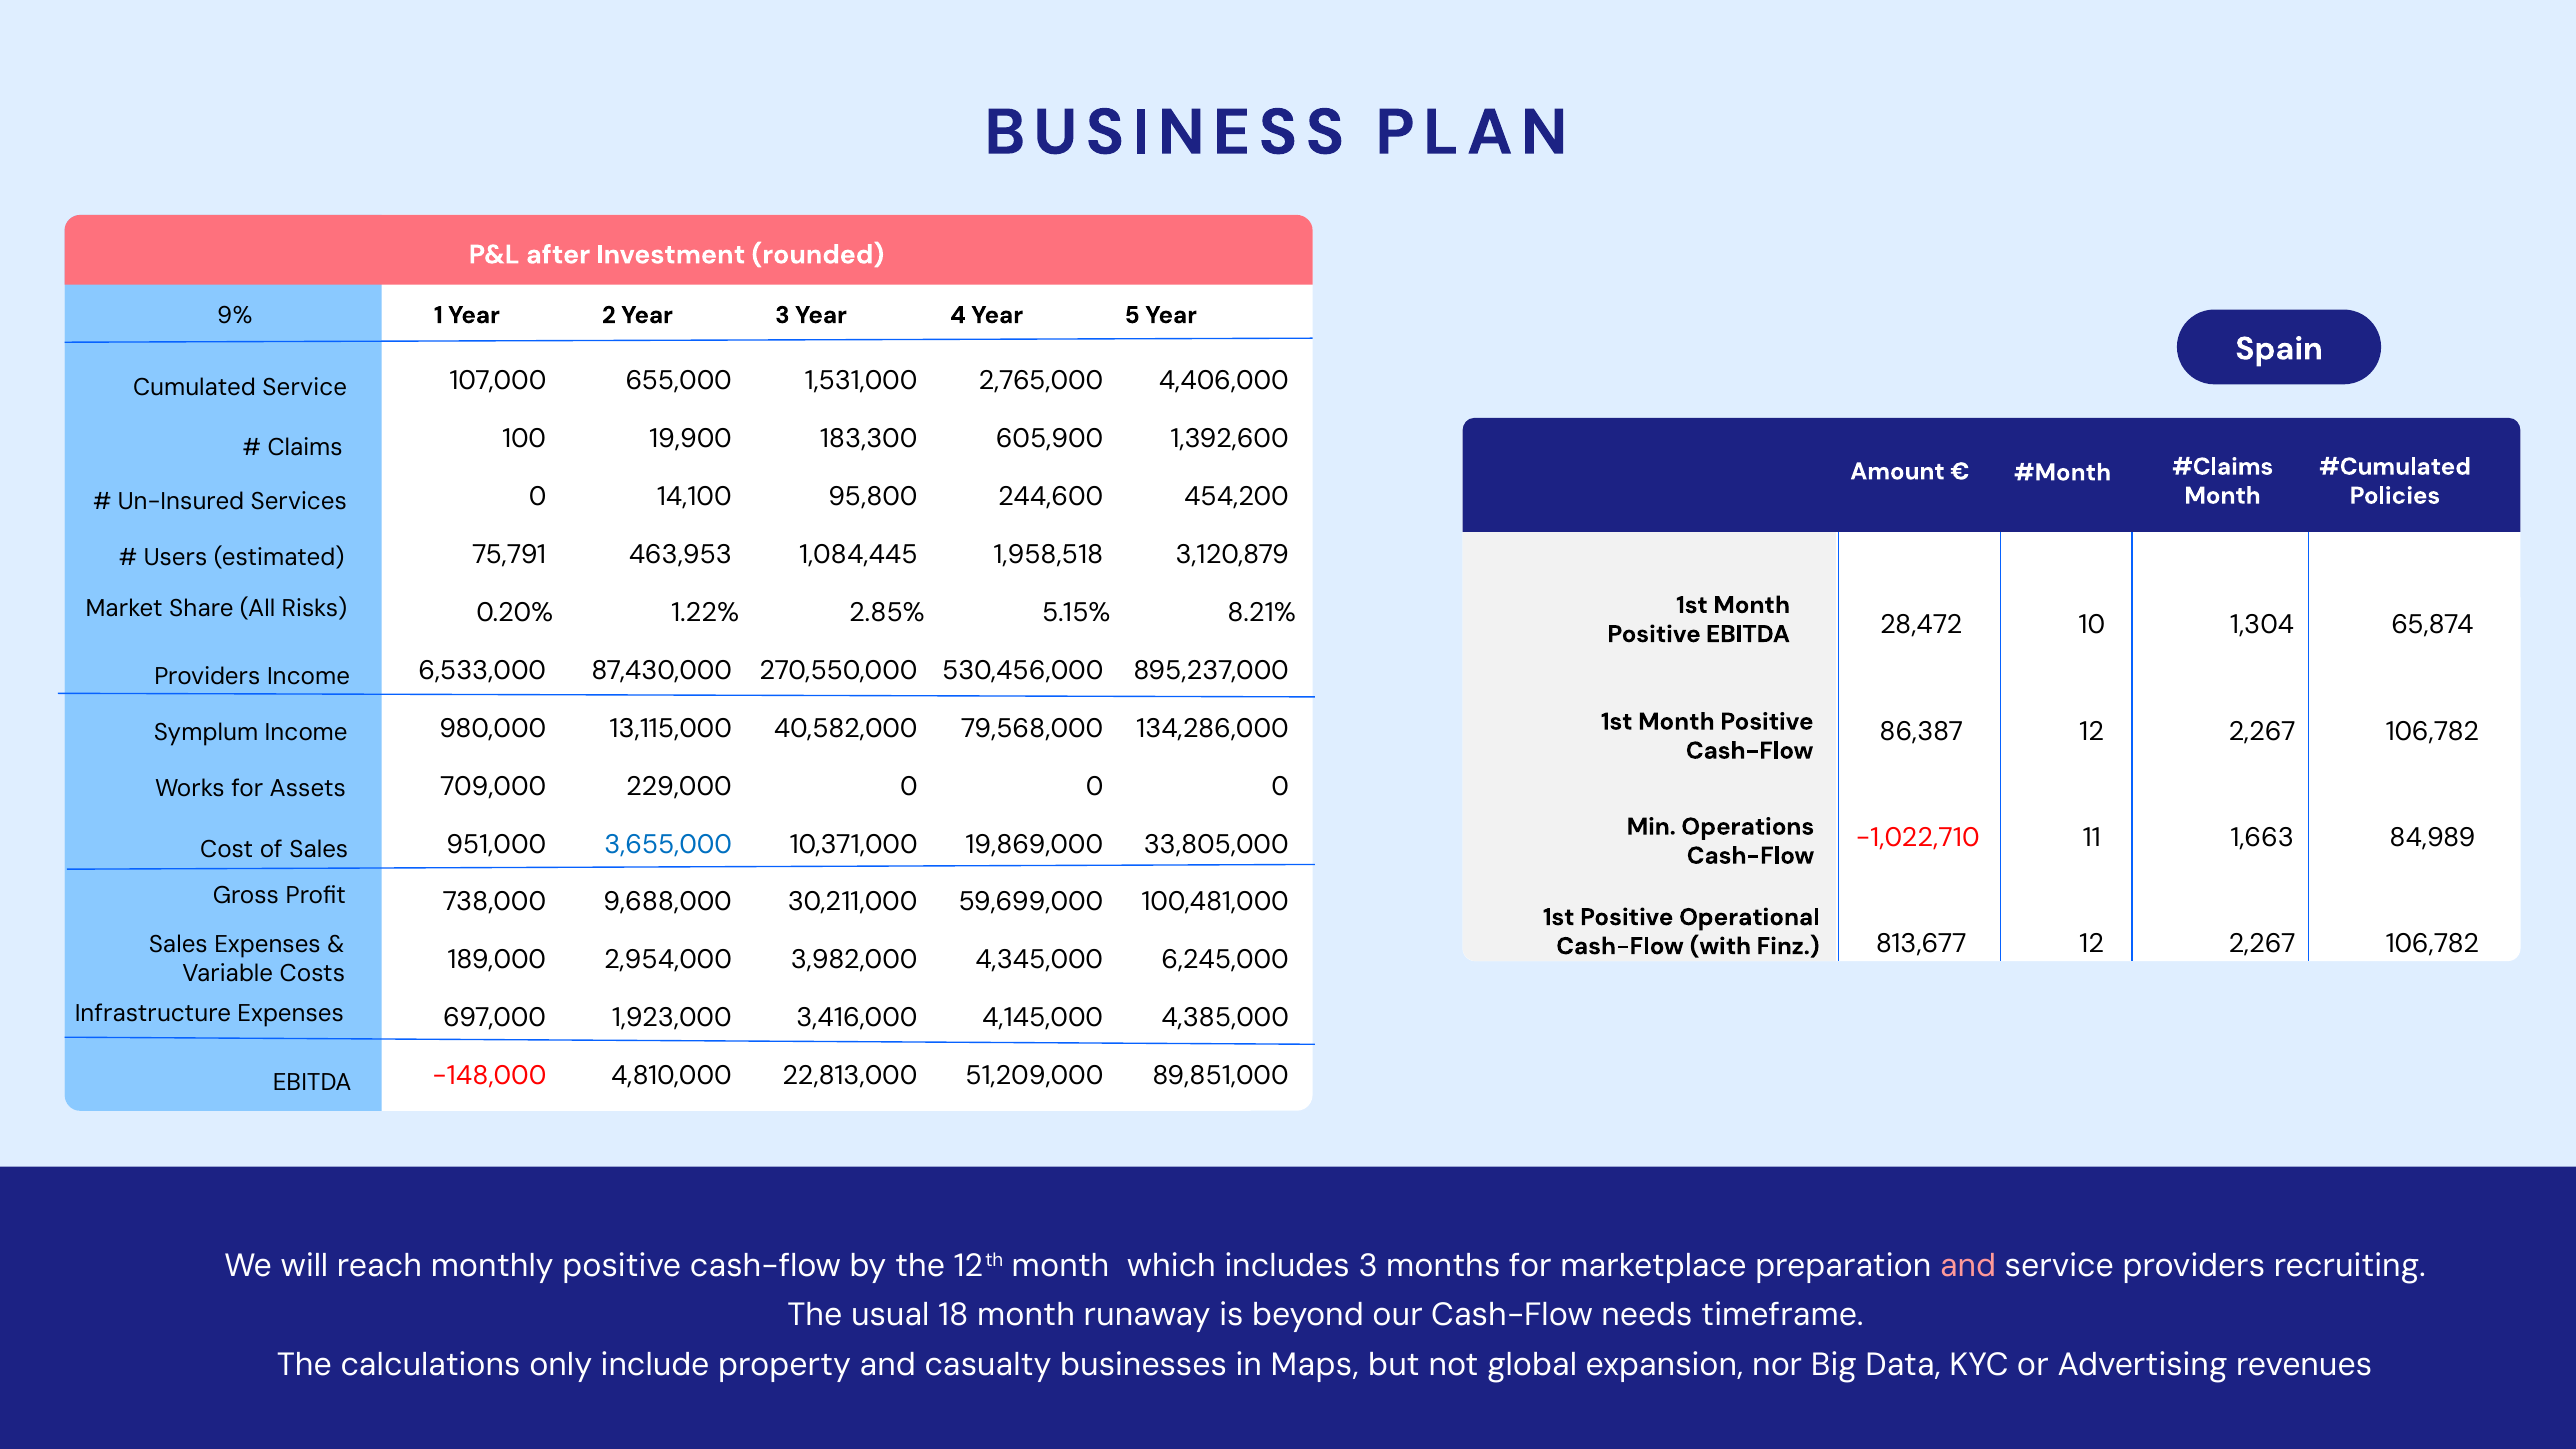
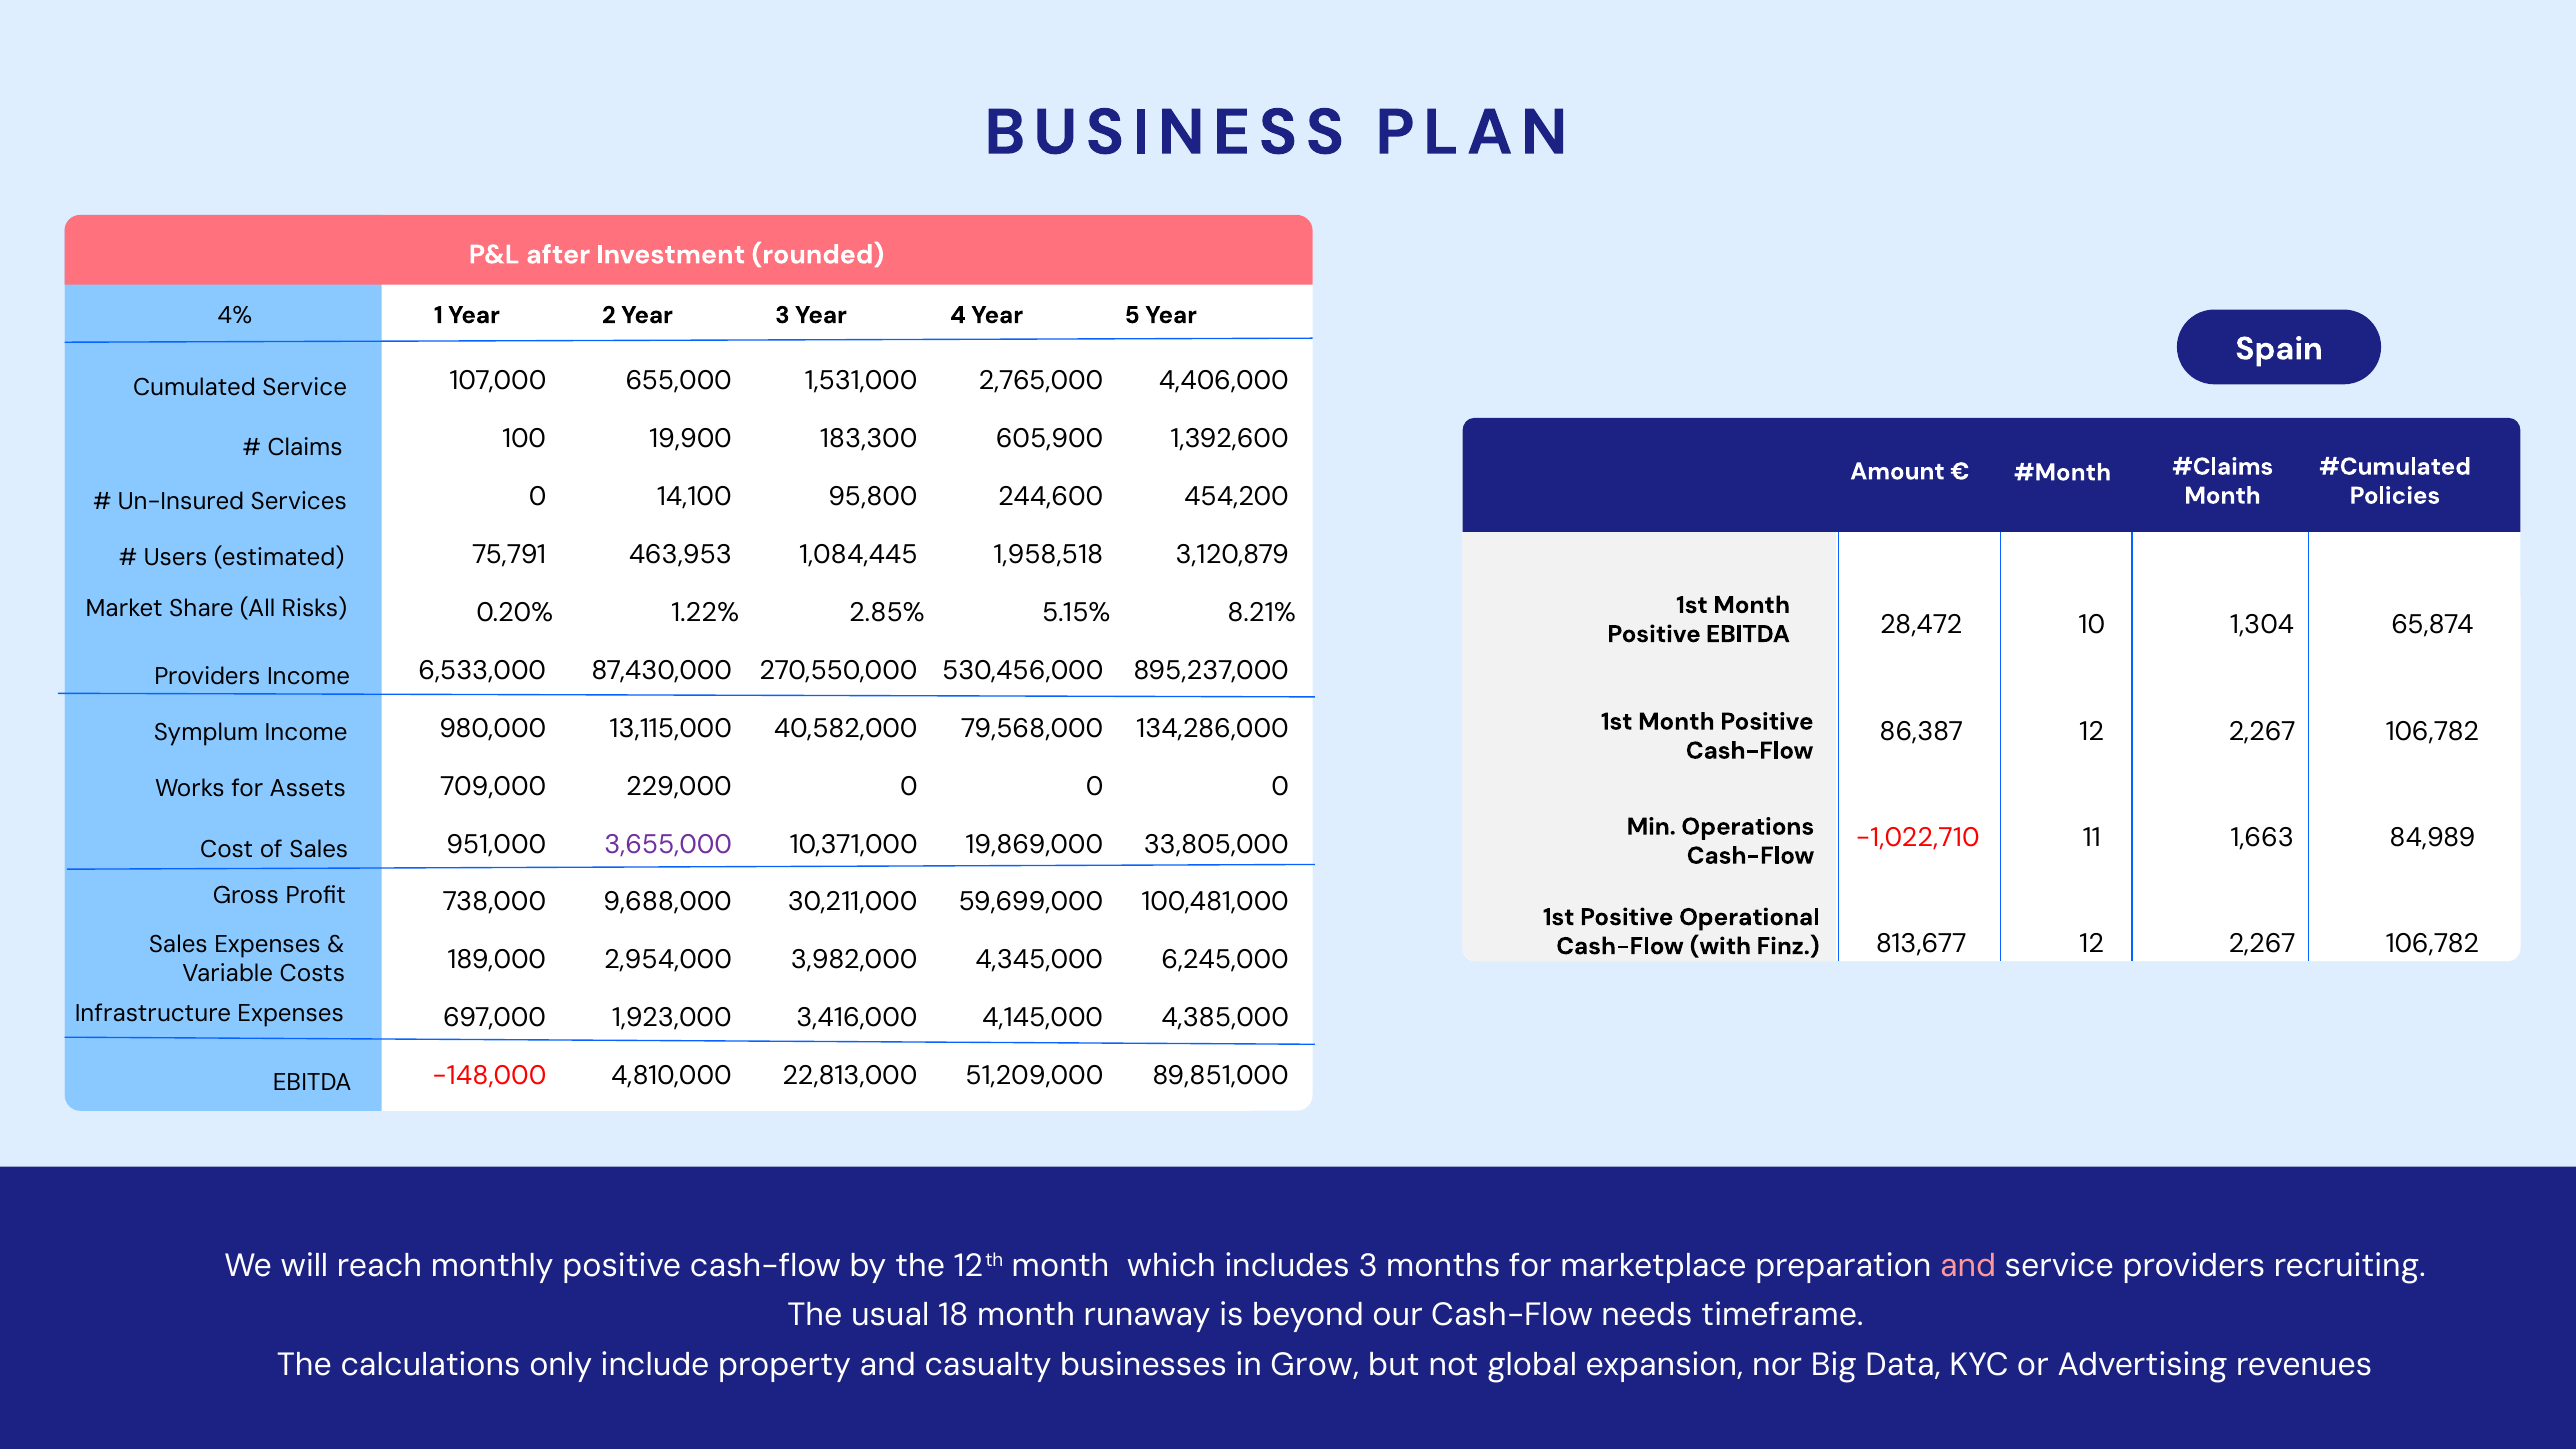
9%: 9% -> 4% (235, 315)
3,655,000 colour: blue -> purple (668, 844)
Maps: Maps -> Grow (1315, 1365)
